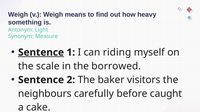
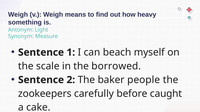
Sentence underline: present -> none (41, 53)
riding: riding -> beach (117, 53)
visitors: visitors -> people (144, 80)
neighbours: neighbours -> zookeepers (45, 94)
